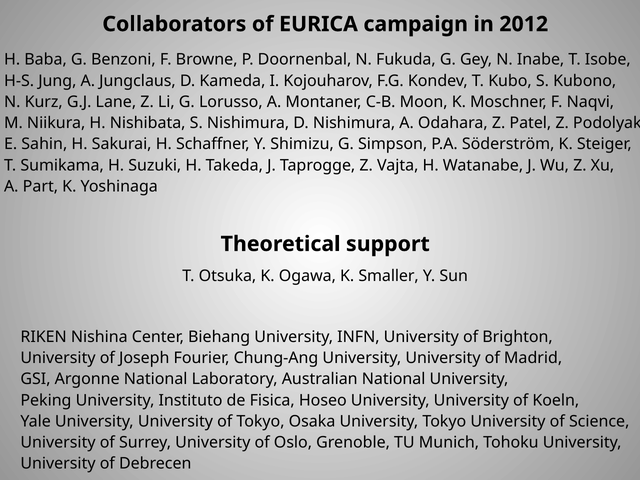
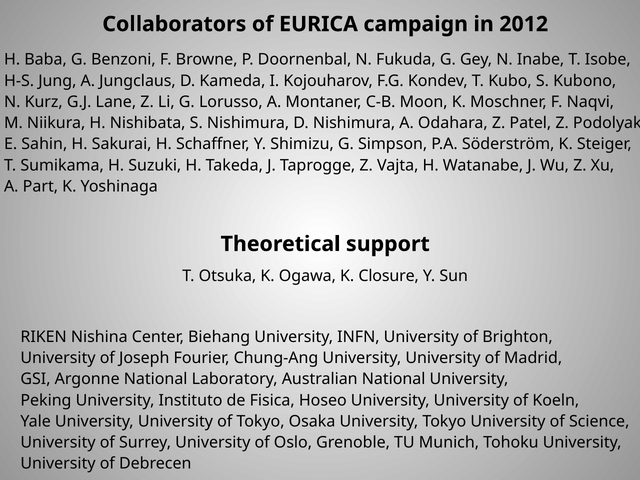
Smaller: Smaller -> Closure (389, 276)
